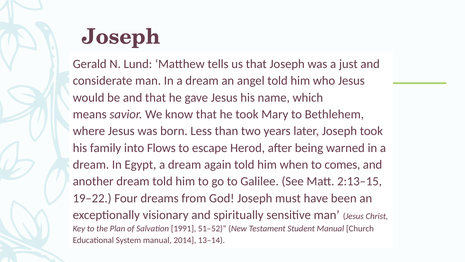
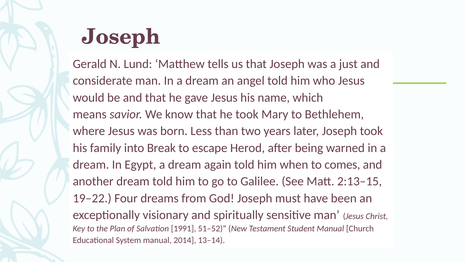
Flows: Flows -> Break (161, 148)
